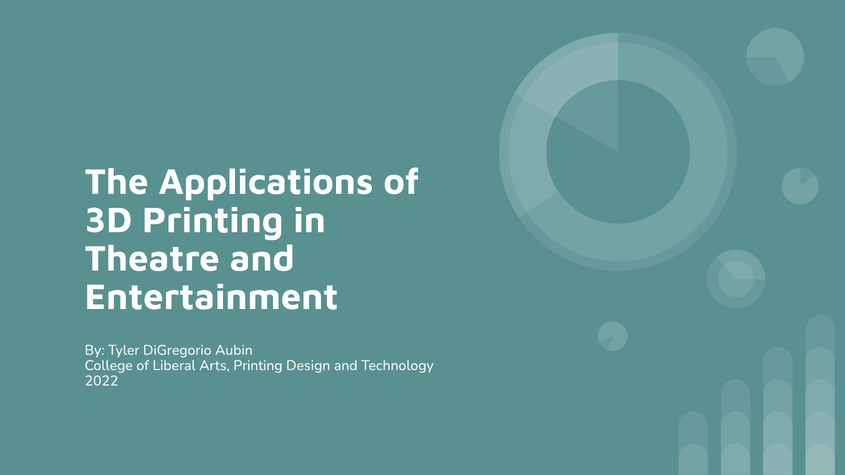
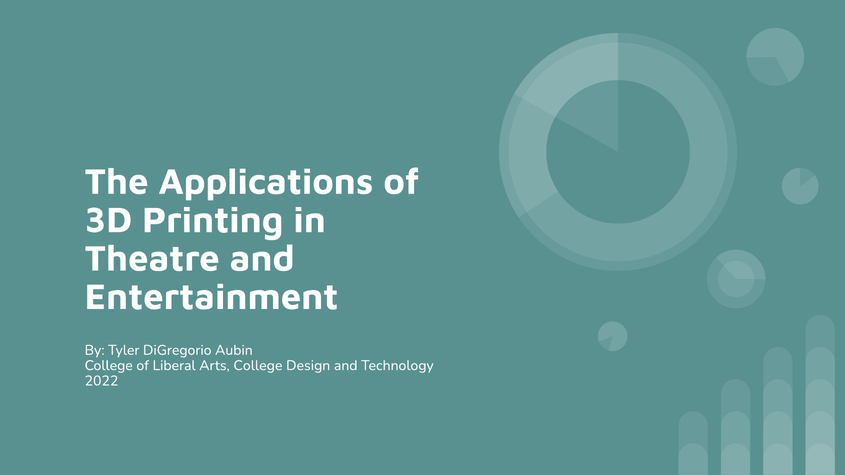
Arts Printing: Printing -> College (258, 366)
